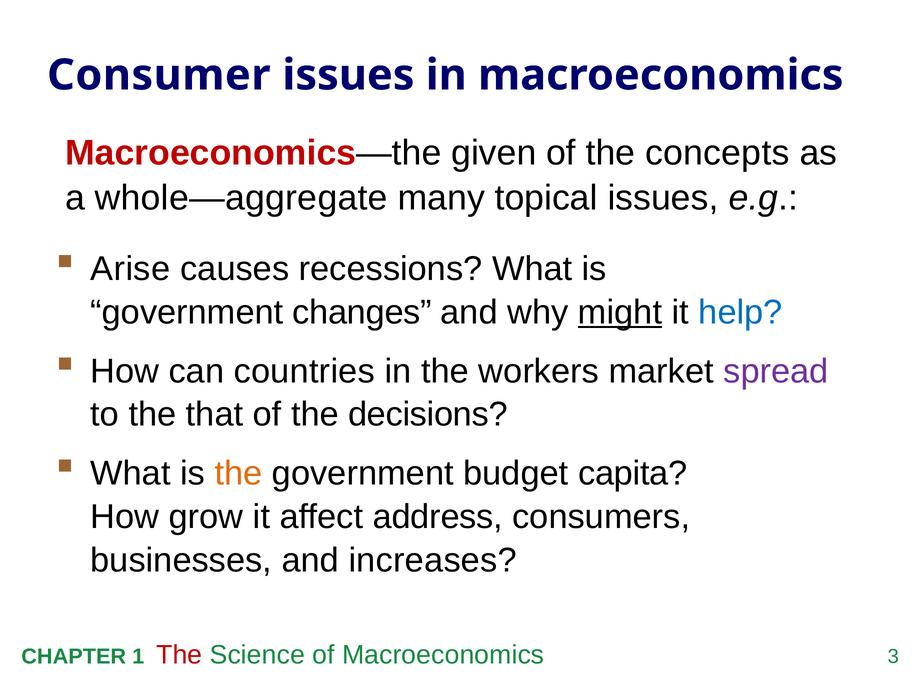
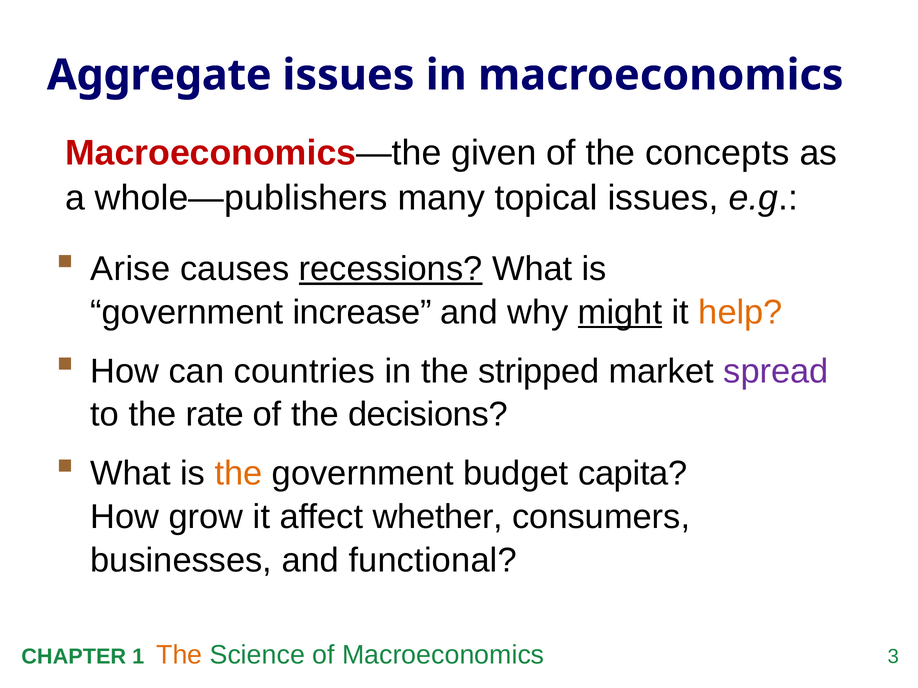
Consumer: Consumer -> Aggregate (159, 75)
whole—aggregate: whole—aggregate -> whole—publishers (241, 198)
recessions underline: none -> present (391, 269)
changes: changes -> increase (362, 313)
help colour: blue -> orange (741, 313)
workers: workers -> stripped (539, 371)
that: that -> rate (215, 415)
address: address -> whether (438, 517)
increases: increases -> functional (433, 561)
The colour: red -> orange (179, 655)
